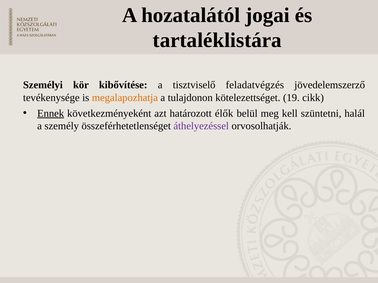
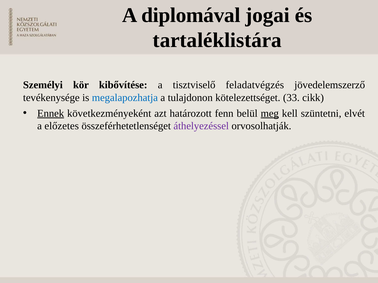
hozatalától: hozatalától -> diplomával (191, 15)
megalapozhatja colour: orange -> blue (125, 98)
19: 19 -> 33 (291, 98)
élők: élők -> fenn (224, 114)
meg underline: none -> present (270, 114)
halál: halál -> elvét (355, 114)
személy: személy -> előzetes (62, 126)
